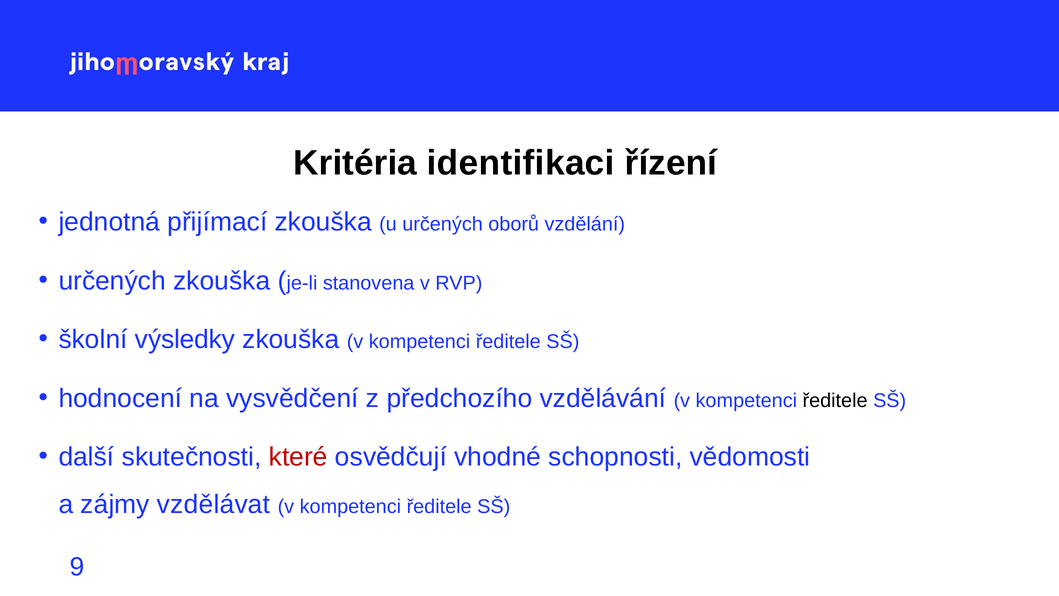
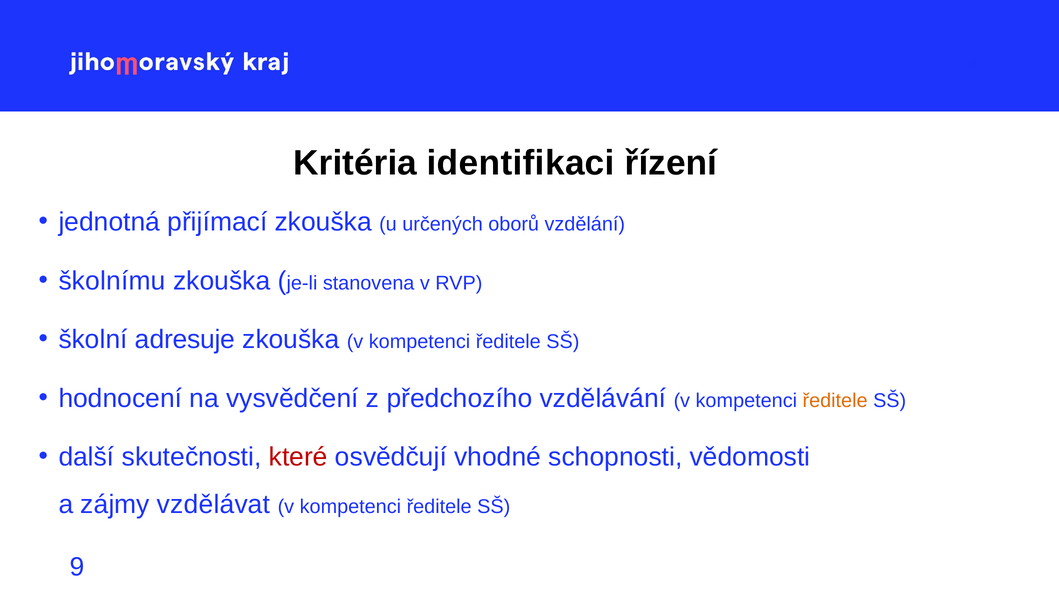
určených: určených -> školnímu (112, 281)
výsledky: výsledky -> adresuje (185, 339)
ředitele colour: black -> orange (835, 400)
